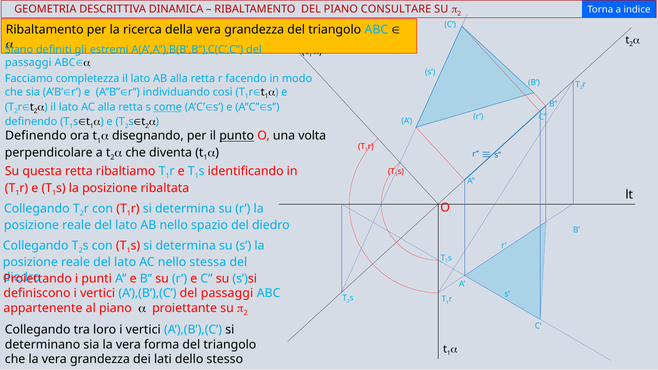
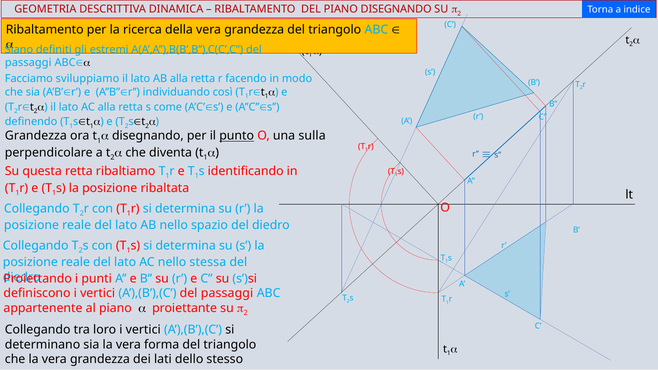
PIANO CONSULTARE: CONSULTARE -> DISEGNANDO (396, 9)
completezza: completezza -> sviluppiamo (87, 79)
come underline: present -> none (168, 107)
Definendo: Definendo -> Grandezza (36, 136)
volta: volta -> sulla (312, 136)
